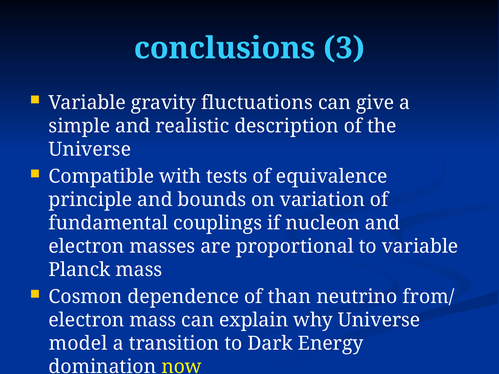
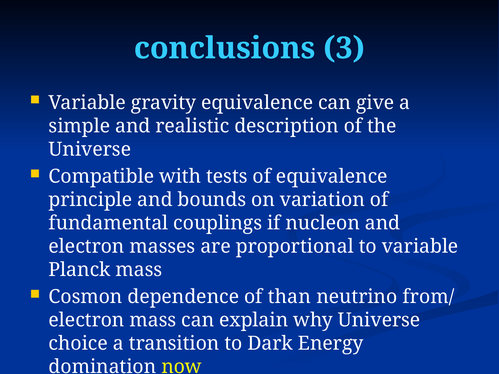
gravity fluctuations: fluctuations -> equivalence (257, 103)
model: model -> choice (78, 344)
